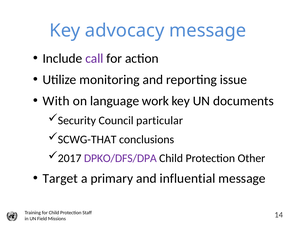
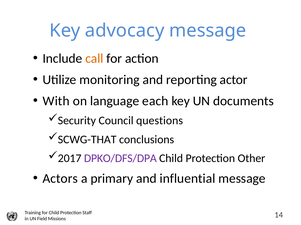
call colour: purple -> orange (94, 59)
issue: issue -> actor (234, 80)
work: work -> each (155, 101)
particular: particular -> questions (160, 121)
Target: Target -> Actors (60, 179)
